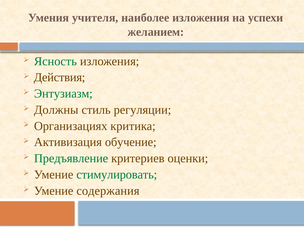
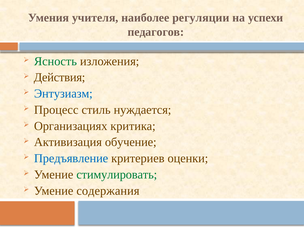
наиболее изложения: изложения -> регуляции (201, 18)
желанием: желанием -> педагогов (156, 32)
Энтузиазм colour: green -> blue (63, 94)
Должны: Должны -> Процесс (56, 110)
регуляции: регуляции -> нуждается (142, 110)
Предъявление colour: green -> blue (71, 158)
